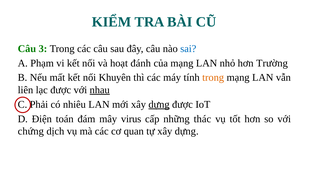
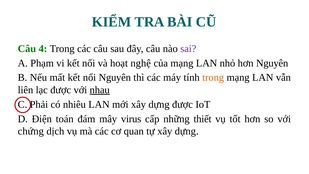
3: 3 -> 4 (43, 49)
sai colour: blue -> purple (188, 49)
đánh: đánh -> nghệ (141, 63)
hơn Trường: Trường -> Nguyên (272, 63)
nối Khuyên: Khuyên -> Nguyên (115, 77)
dựng underline: present -> none (159, 104)
thác: thác -> thiết (203, 119)
